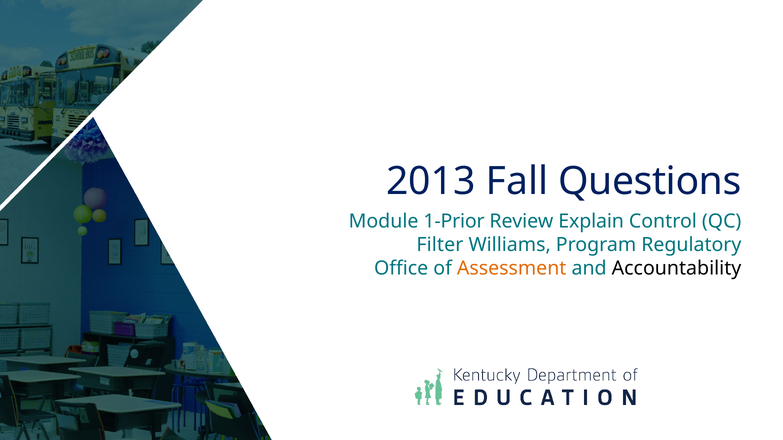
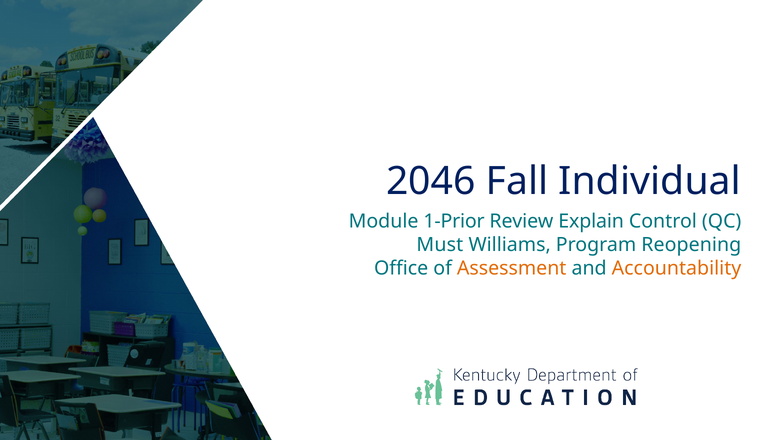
2013: 2013 -> 2046 (431, 181)
Questions: Questions -> Individual (650, 181)
Filter: Filter -> Must (440, 245)
Regulatory: Regulatory -> Reopening (691, 245)
Accountability colour: black -> orange (677, 269)
